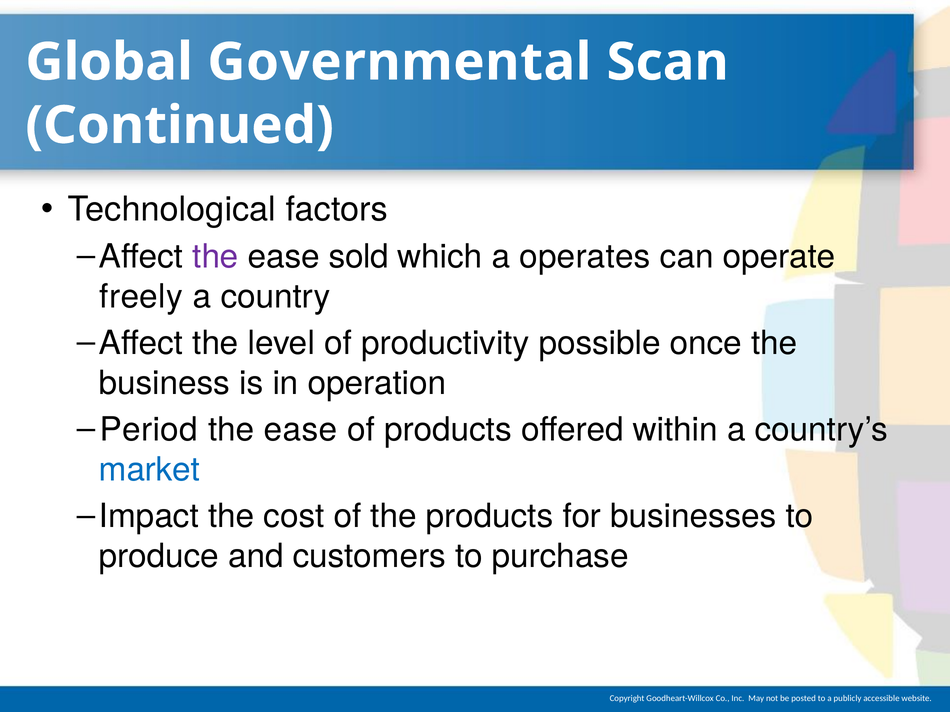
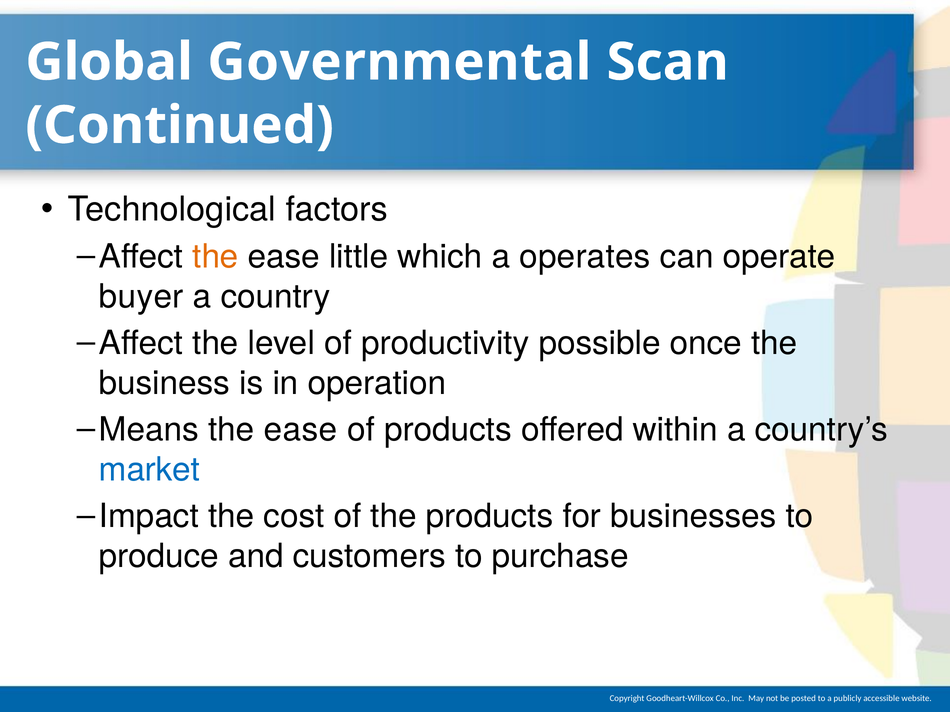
the colour: purple -> orange (215, 257)
sold: sold -> little (359, 257)
freely: freely -> buyer (141, 297)
Period: Period -> Means (149, 430)
